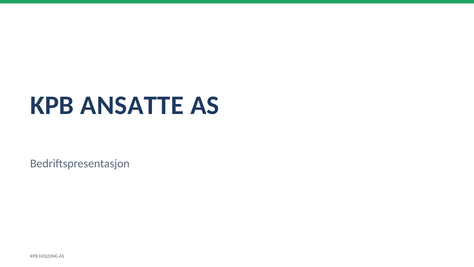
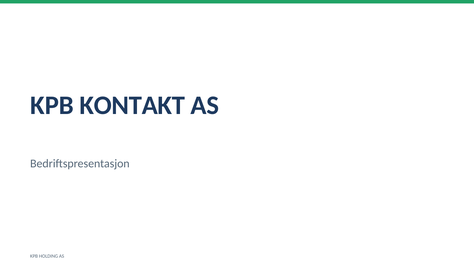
ANSATTE: ANSATTE -> KONTAKT (132, 105)
